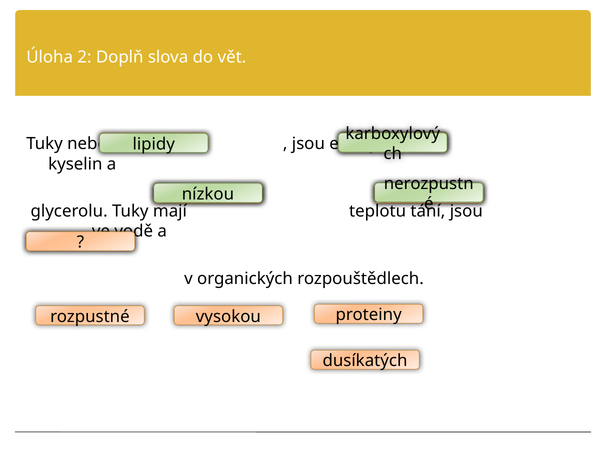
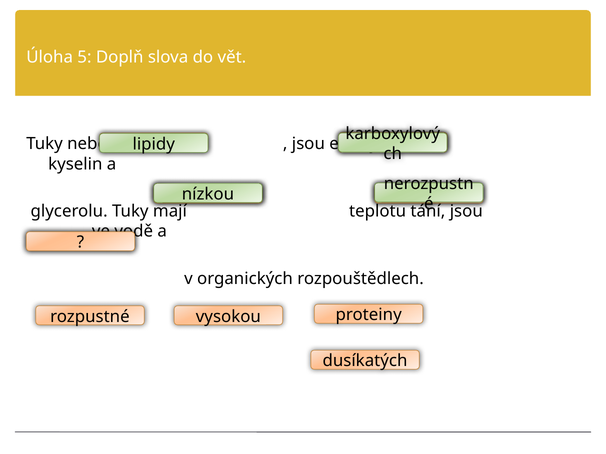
2: 2 -> 5 (84, 57)
